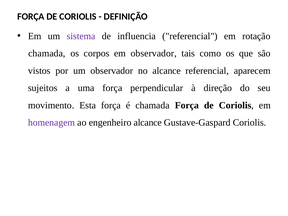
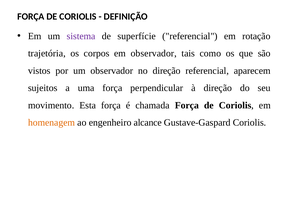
influencia: influencia -> superfície (137, 36)
chamada: chamada -> trajetória (47, 53)
no alcance: alcance -> direção (167, 71)
homenagem colour: purple -> orange (52, 123)
